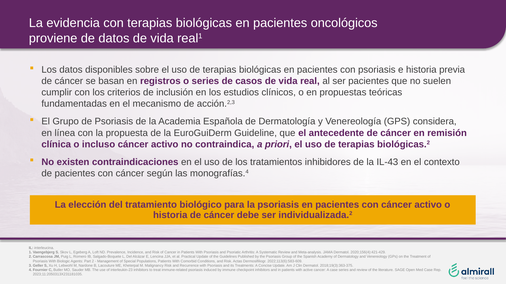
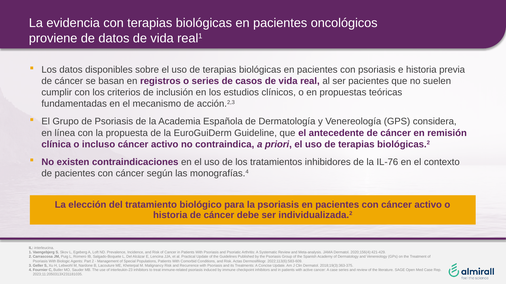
IL-43: IL-43 -> IL-76 (387, 162)
